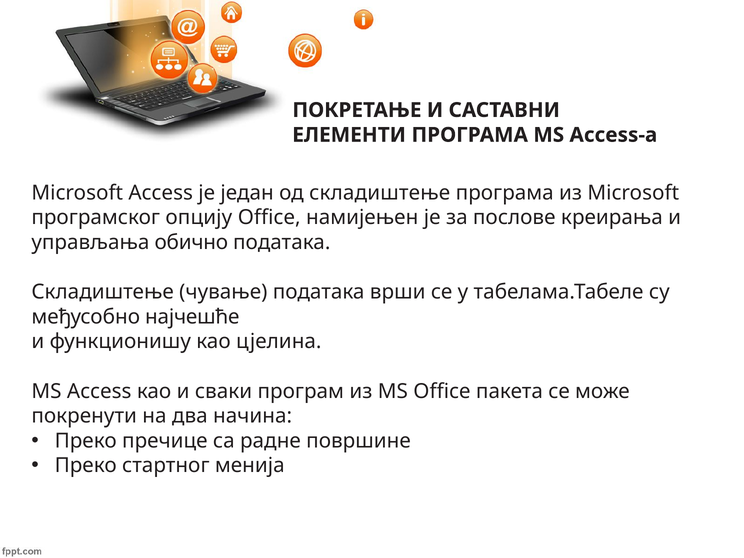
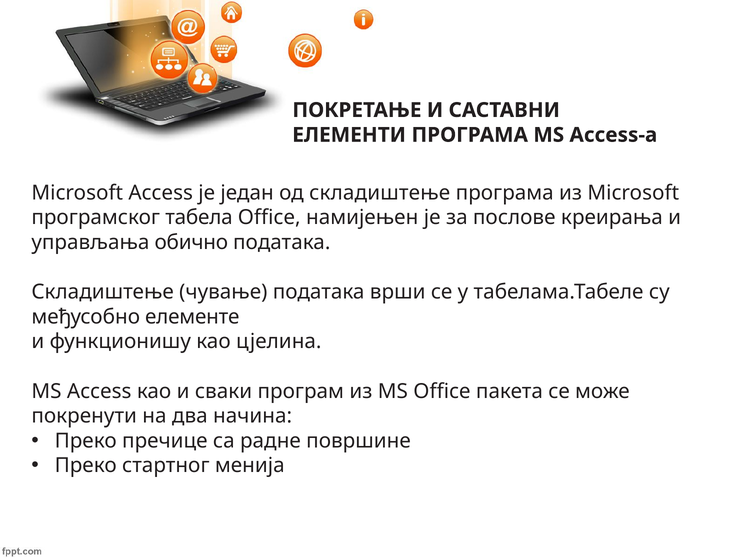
опцију: опцију -> табела (199, 218)
најчешће: најчешће -> елементе (192, 317)
